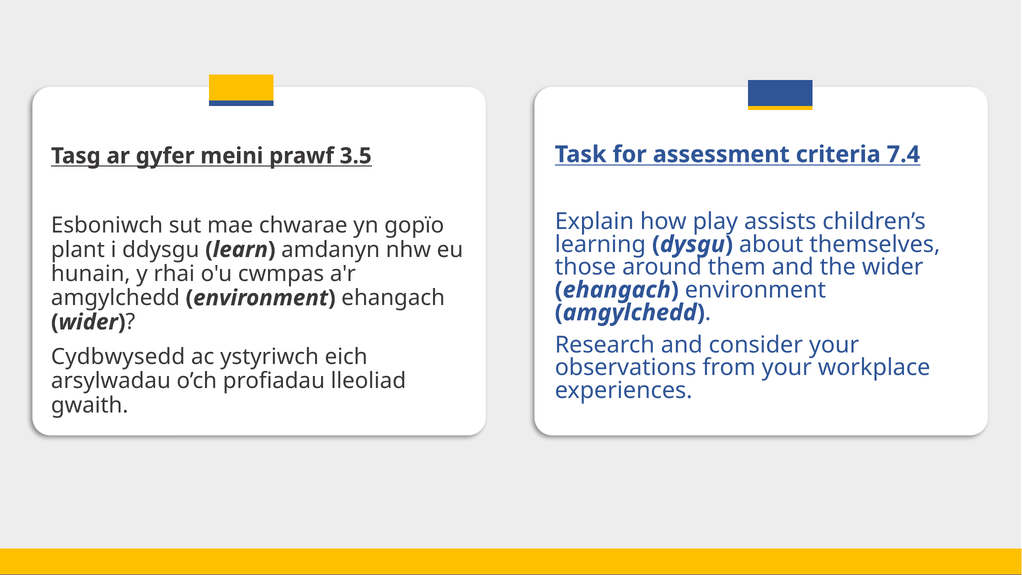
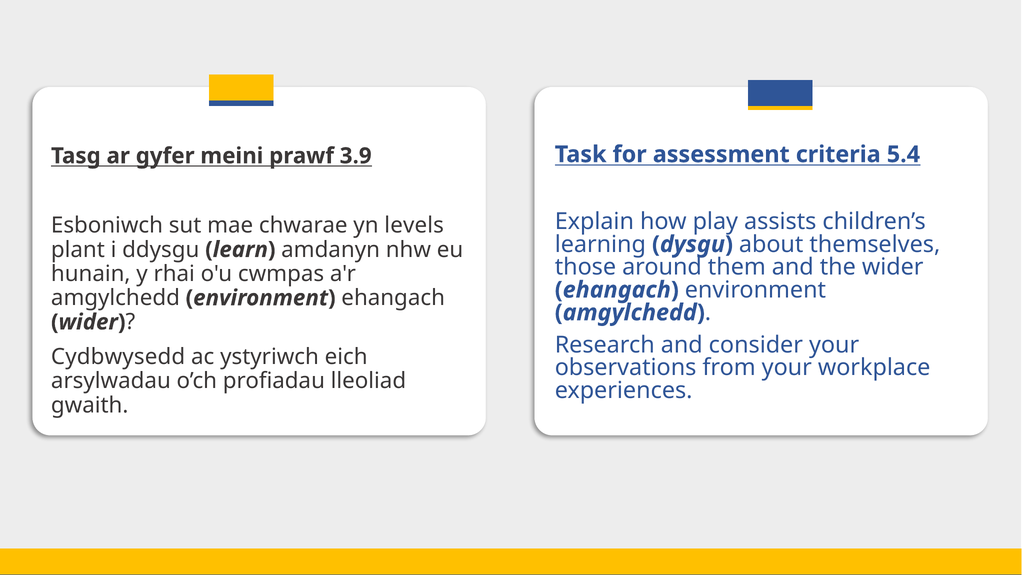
7.4: 7.4 -> 5.4 (903, 154)
3.5: 3.5 -> 3.9 (356, 156)
gopïo: gopïo -> levels (414, 225)
